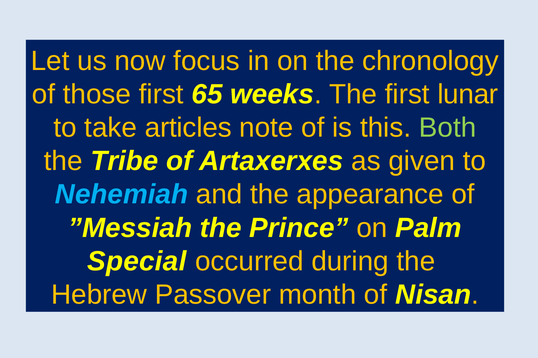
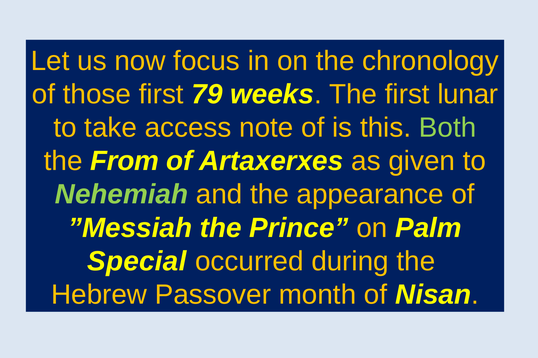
65: 65 -> 79 (207, 94)
articles: articles -> access (188, 128)
Tribe: Tribe -> From (125, 161)
Nehemiah colour: light blue -> light green (121, 195)
